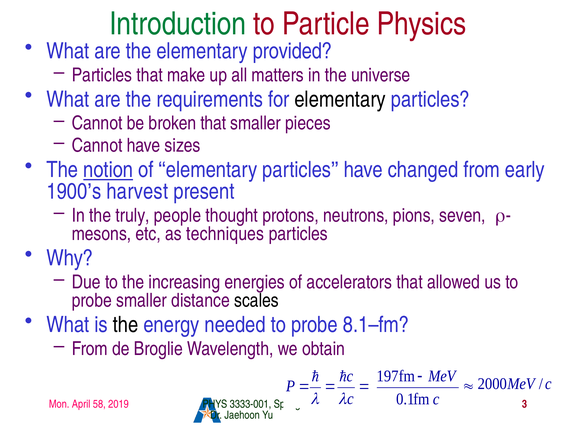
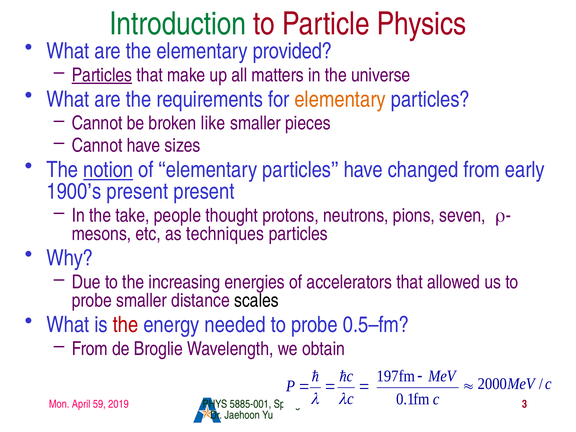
Particles underline: none -> present (102, 75)
elementary colour: black -> orange (340, 99)
broken that: that -> like (213, 123)
1900’s harvest: harvest -> present (137, 191)
truly: truly -> take (133, 215)
the colour: black -> red (126, 325)
8.1–fm: 8.1–fm -> 0.5–fm (376, 325)
58: 58 -> 59 (99, 404)
3333-001: 3333-001 -> 5885-001 (250, 404)
